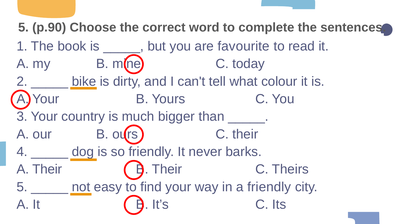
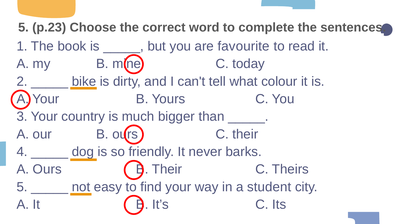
p.90: p.90 -> p.23 (49, 27)
A Their: Their -> Ours (47, 169)
a friendly: friendly -> student (269, 187)
